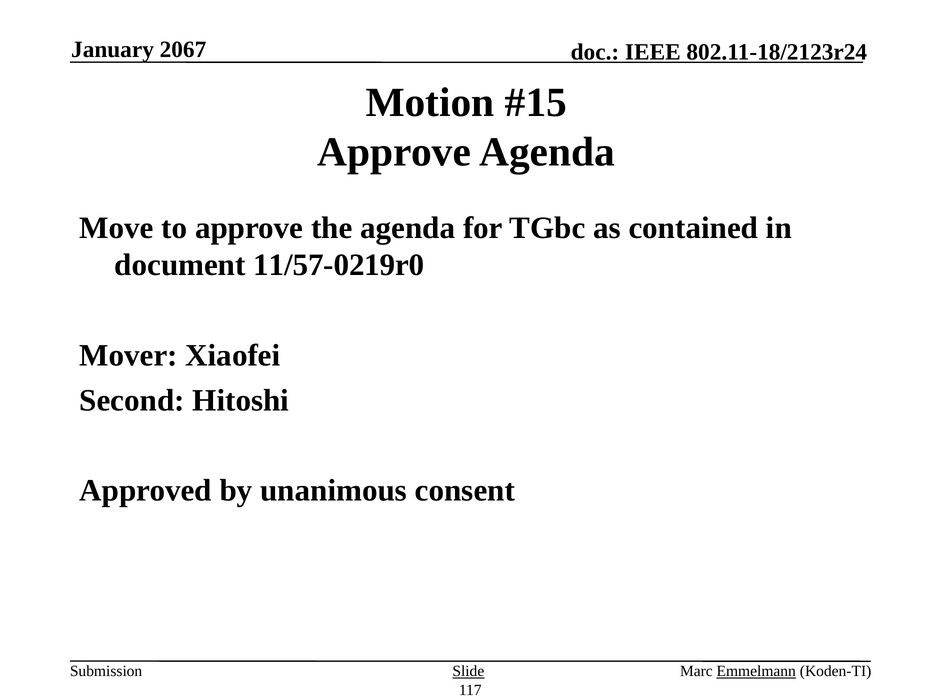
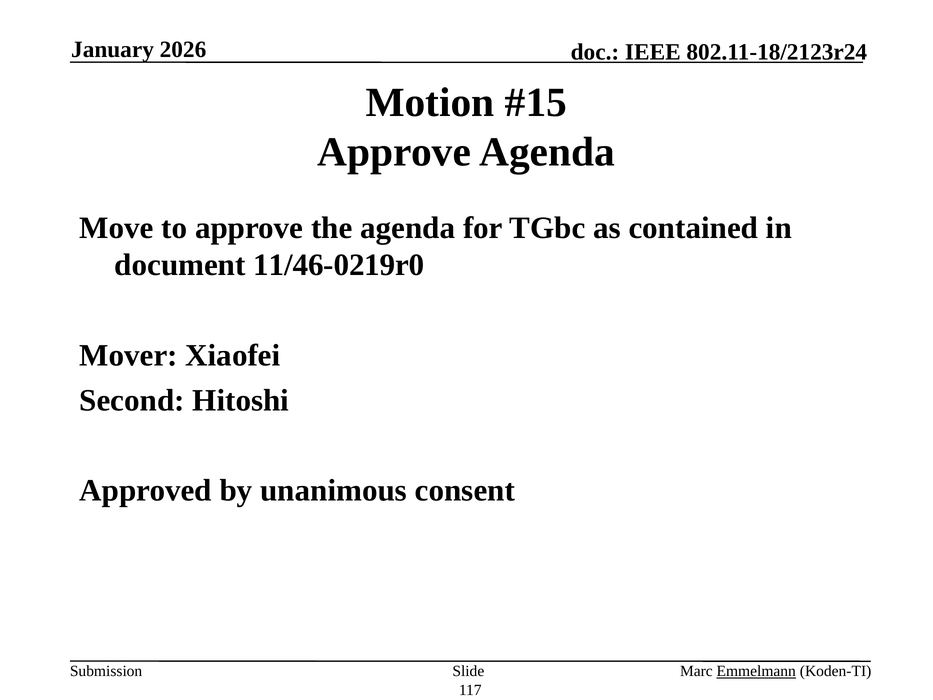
2067: 2067 -> 2026 (183, 49)
11/57-0219r0: 11/57-0219r0 -> 11/46-0219r0 (339, 265)
Slide underline: present -> none (468, 671)
